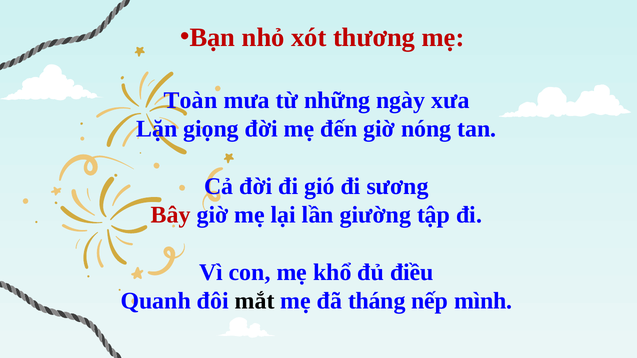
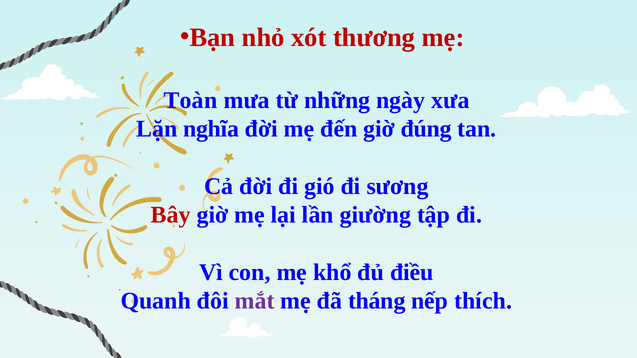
giọng: giọng -> nghĩa (211, 129)
nóng: nóng -> đúng (426, 129)
mắt colour: black -> purple (255, 301)
mình: mình -> thích (483, 301)
